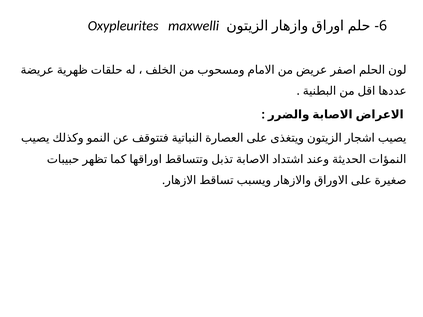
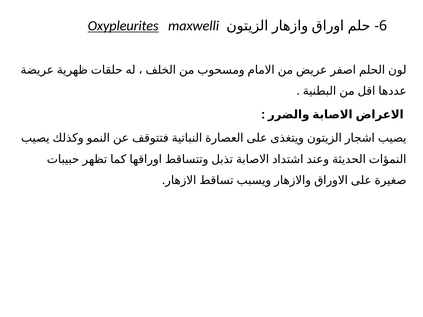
Oxypleurites underline: none -> present (123, 26)
